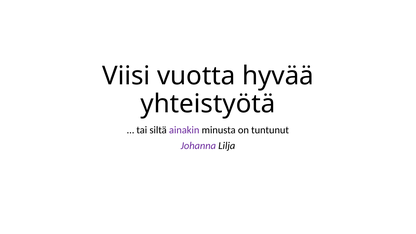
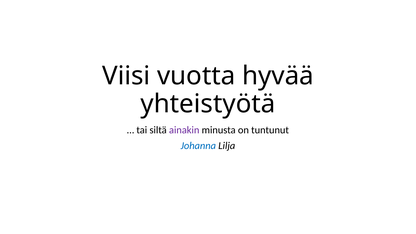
Johanna colour: purple -> blue (198, 146)
